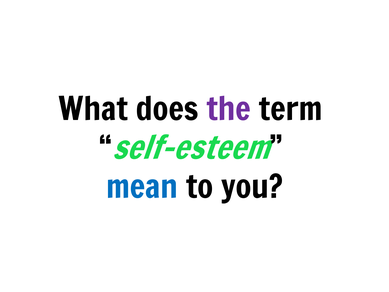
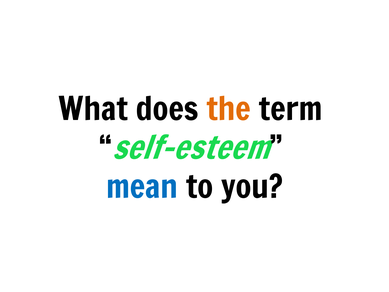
the colour: purple -> orange (229, 109)
